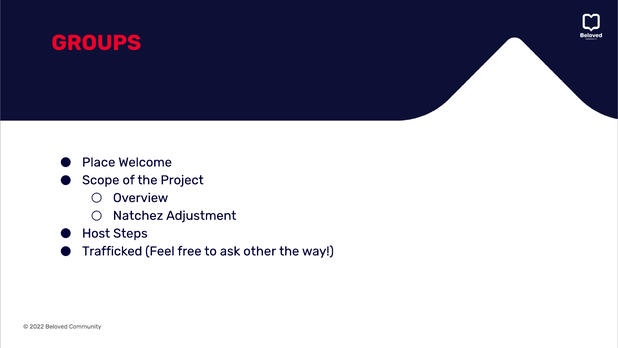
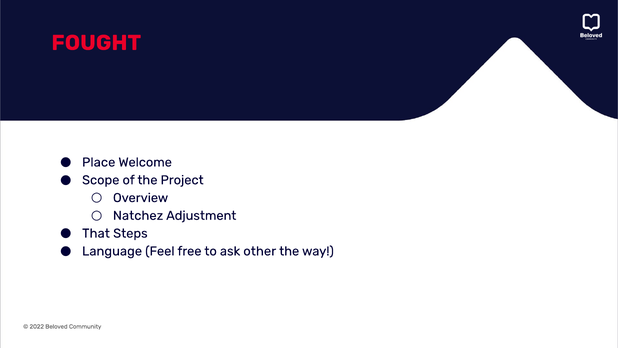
GROUPS: GROUPS -> FOUGHT (96, 43)
Host: Host -> That (96, 233)
Trafficked: Trafficked -> Language (112, 251)
